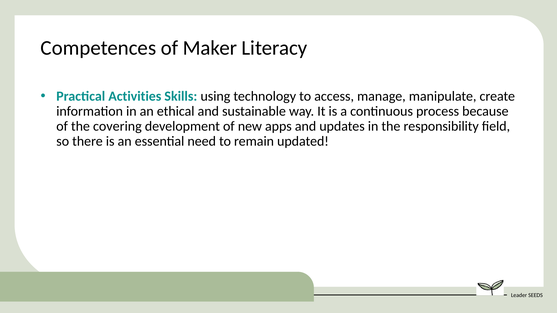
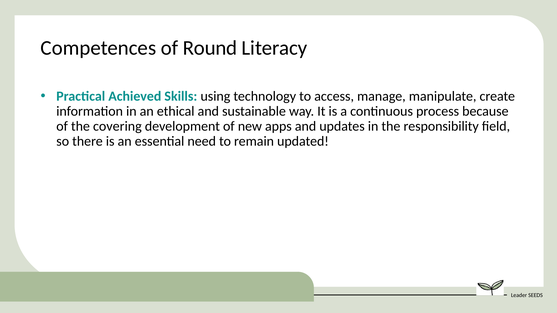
Maker: Maker -> Round (210, 48)
Activities: Activities -> Achieved (135, 96)
